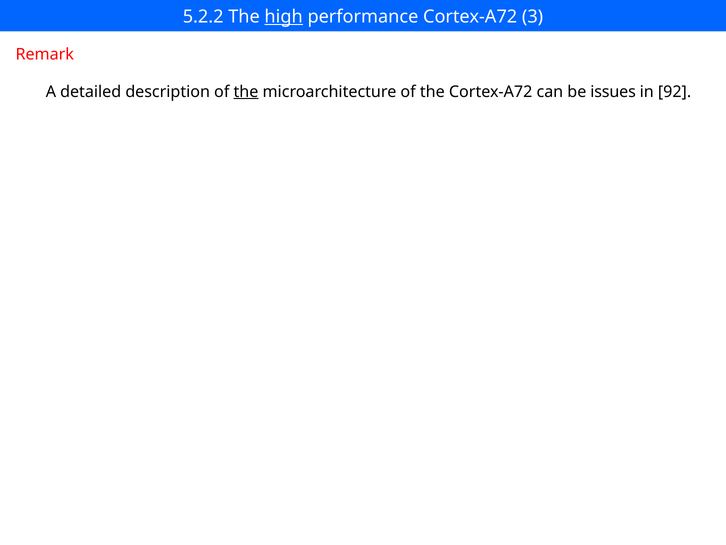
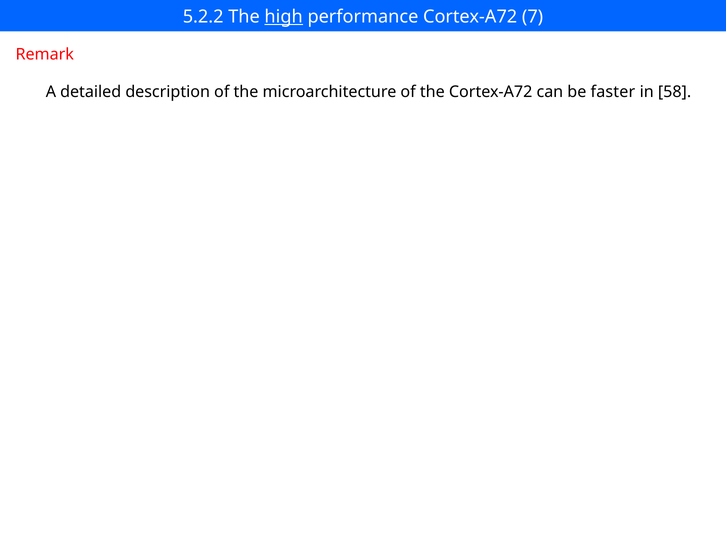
3: 3 -> 7 (533, 17)
the underline: present -> none (246, 92)
issues: issues -> faster (613, 92)
92: 92 -> 58 (675, 92)
